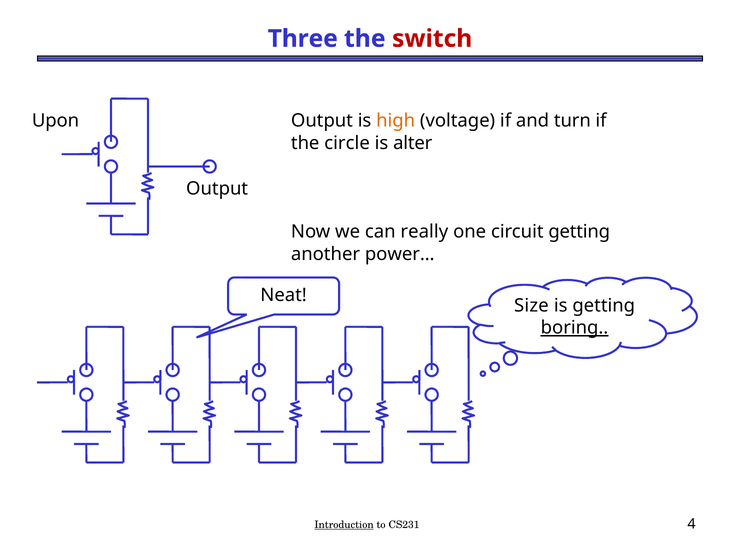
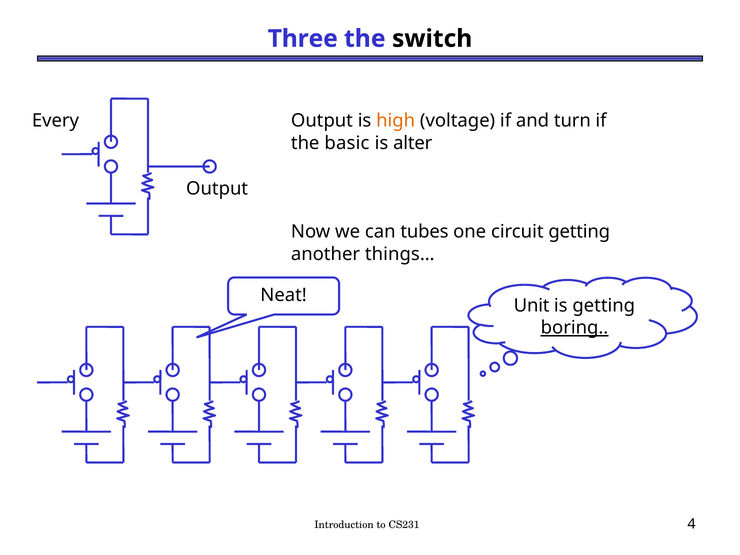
switch colour: red -> black (432, 39)
Upon: Upon -> Every (55, 121)
circle: circle -> basic (347, 143)
really: really -> tubes (424, 232)
power…: power… -> things… (400, 254)
Size: Size -> Unit (532, 306)
Introduction underline: present -> none (344, 525)
